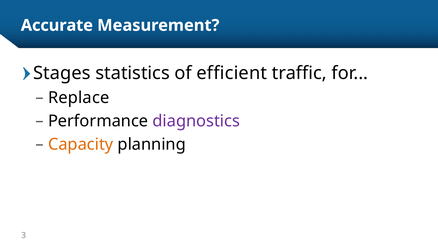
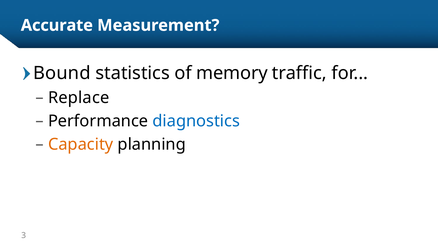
Stages: Stages -> Bound (62, 73)
efficient: efficient -> memory (232, 73)
diagnostics colour: purple -> blue (196, 121)
